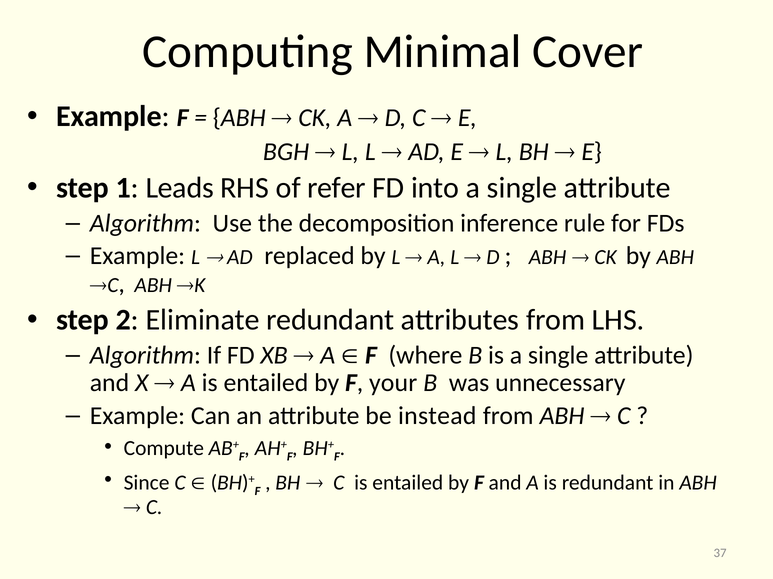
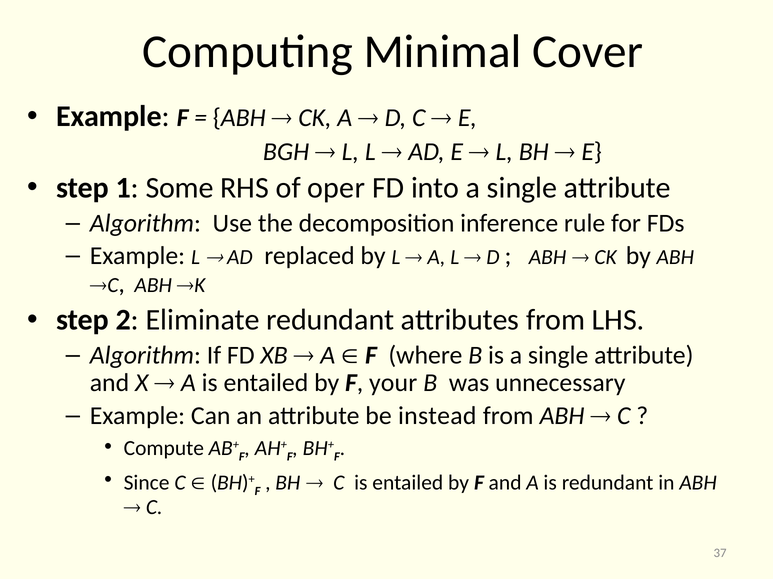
Leads: Leads -> Some (180, 188)
refer: refer -> oper (336, 188)
